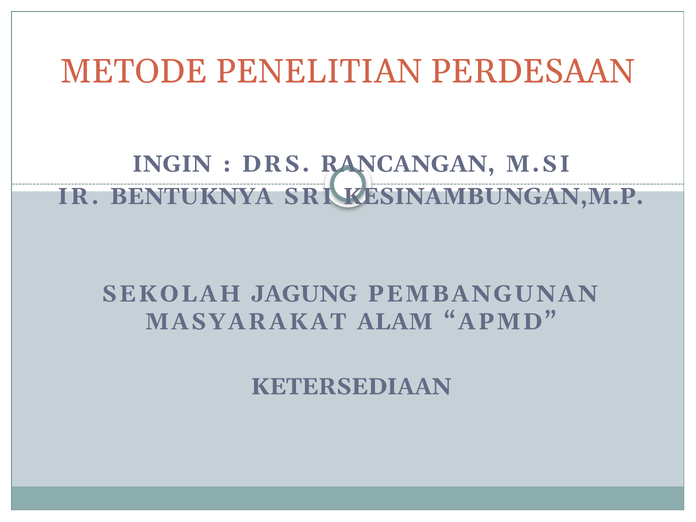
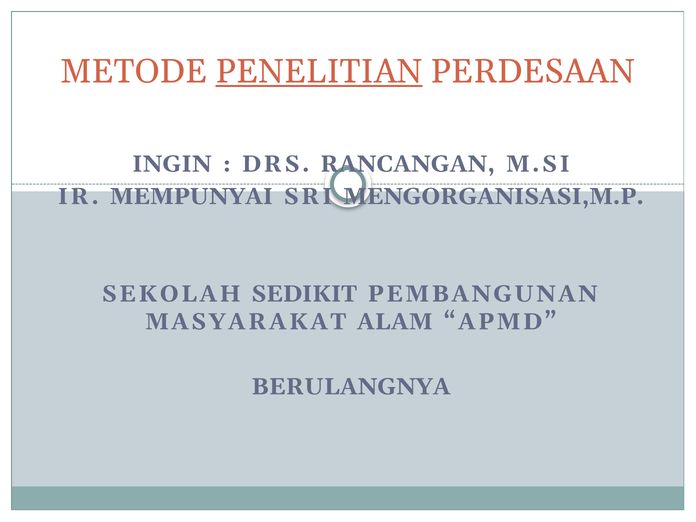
PENELITIAN underline: none -> present (319, 71)
BENTUKNYA: BENTUKNYA -> MEMPUNYAI (191, 196)
KESINAMBUNGAN,M.P: KESINAMBUNGAN,M.P -> MENGORGANISASI,M.P (494, 196)
JAGUNG: JAGUNG -> SEDIKIT (304, 294)
KETERSEDIAAN: KETERSEDIAAN -> BERULANGNYA (351, 387)
